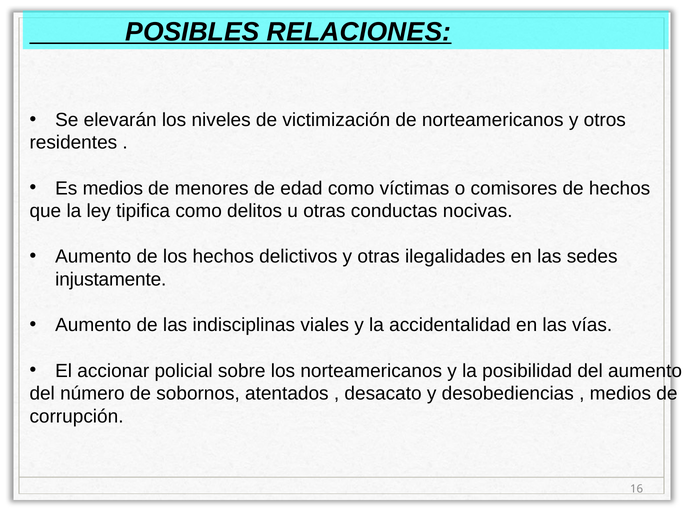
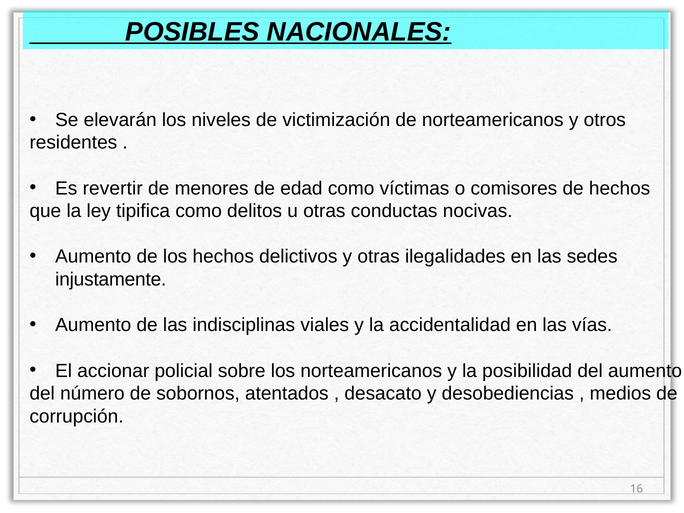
RELACIONES: RELACIONES -> NACIONALES (359, 32)
Es medios: medios -> revertir (113, 188)
